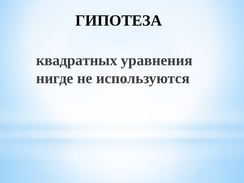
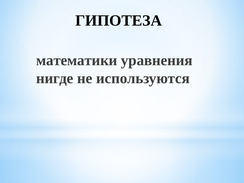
квадратных: квадратных -> математики (77, 60)
